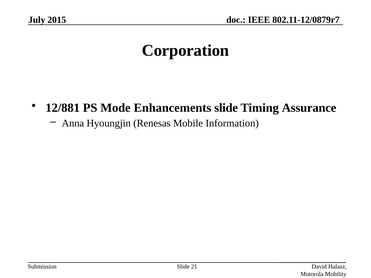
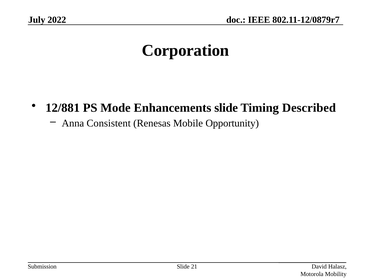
2015: 2015 -> 2022 (57, 20)
Assurance: Assurance -> Described (309, 108)
Hyoungjin: Hyoungjin -> Consistent (109, 123)
Information: Information -> Opportunity (232, 123)
